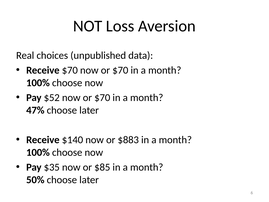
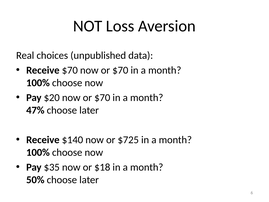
$52: $52 -> $20 (52, 98)
$883: $883 -> $725 (128, 140)
$85: $85 -> $18 (102, 167)
